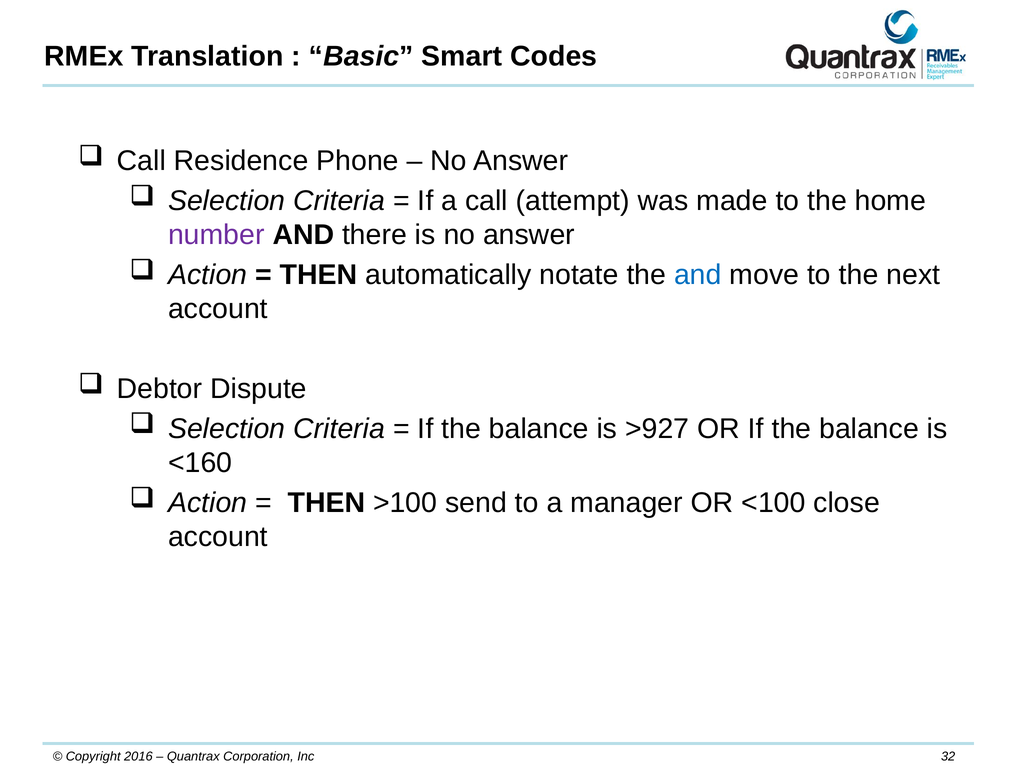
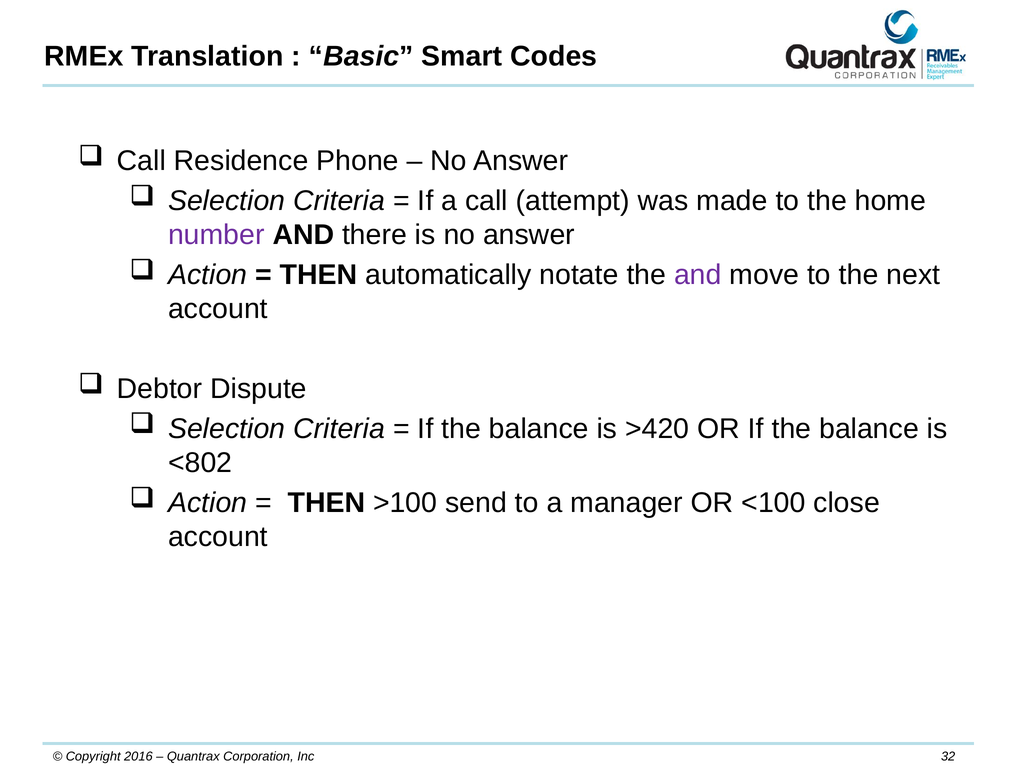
and colour: blue -> purple (698, 275)
>927: >927 -> >420 (657, 429)
<160: <160 -> <802 (200, 463)
